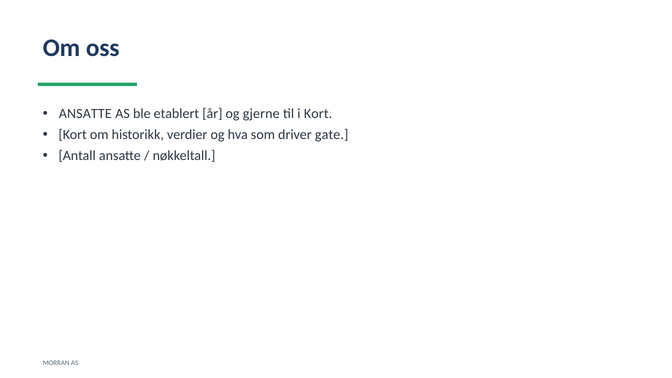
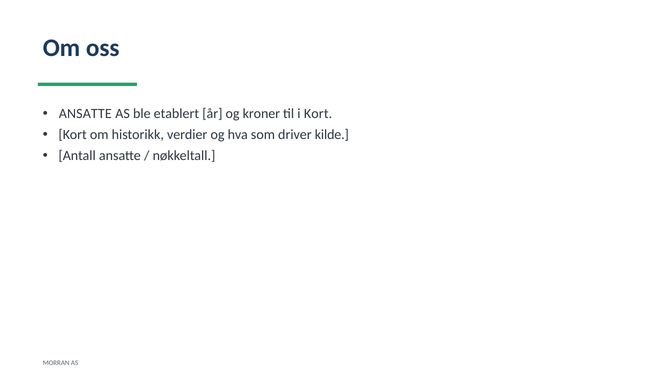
gjerne: gjerne -> kroner (261, 114)
gate: gate -> kilde (332, 135)
